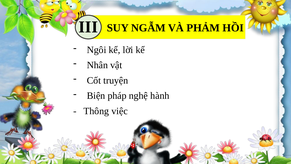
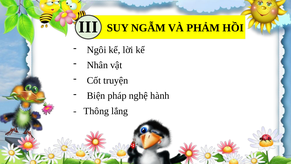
việc: việc -> lắng (120, 111)
